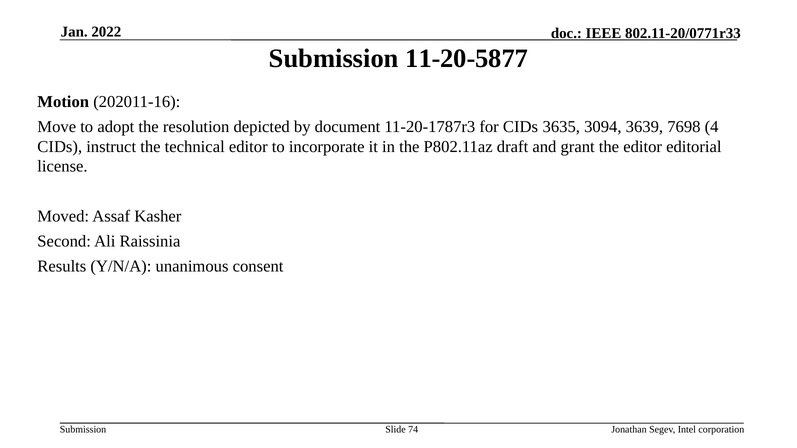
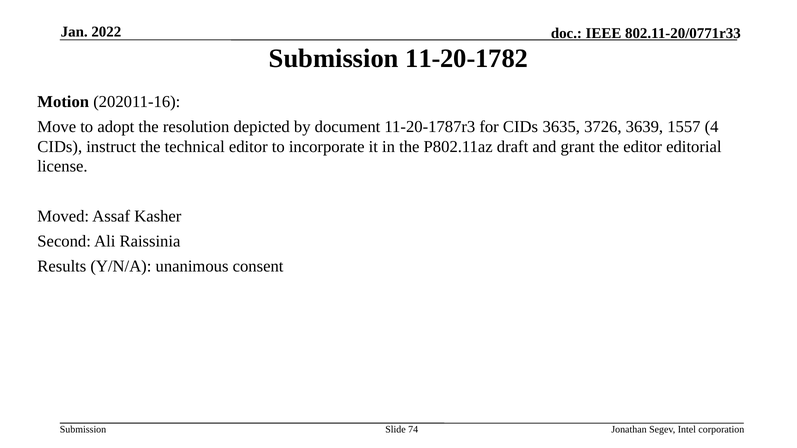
11-20-5877: 11-20-5877 -> 11-20-1782 (467, 59)
3094: 3094 -> 3726 (603, 127)
7698: 7698 -> 1557 (684, 127)
